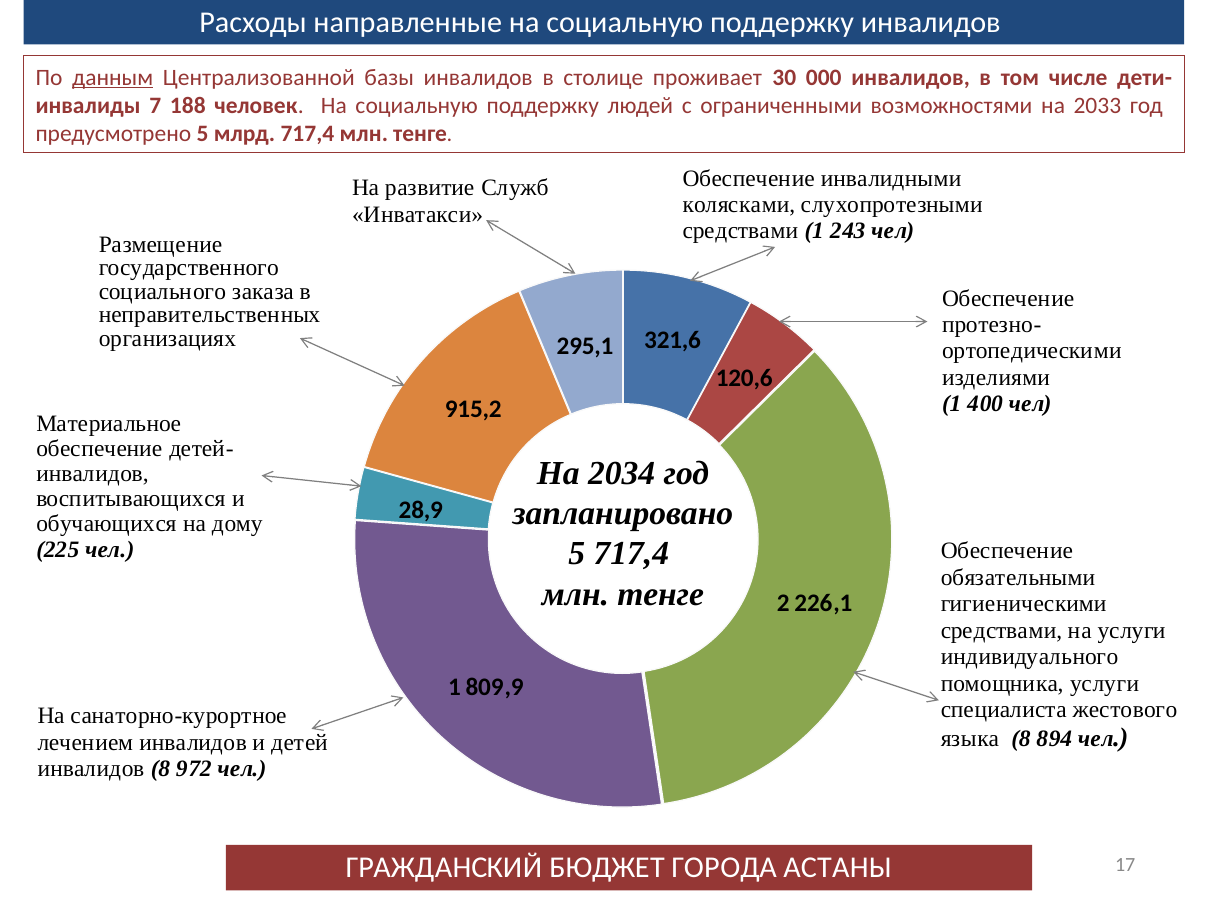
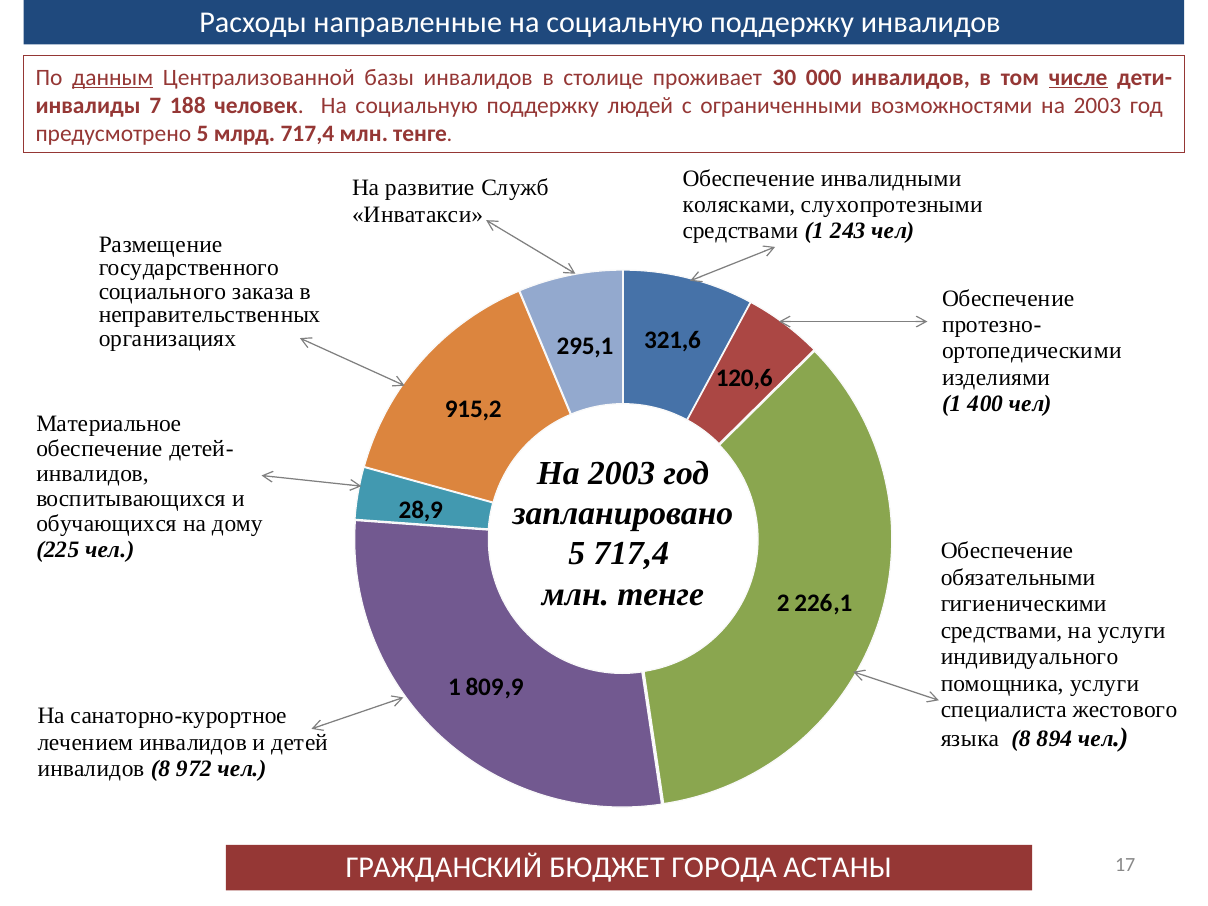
числе underline: none -> present (1078, 77)
возможностями на 2033: 2033 -> 2003 (1097, 105)
2034: 2034 -> 2003 (622, 473)
